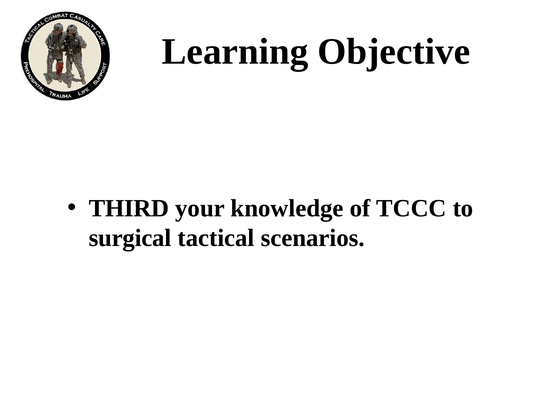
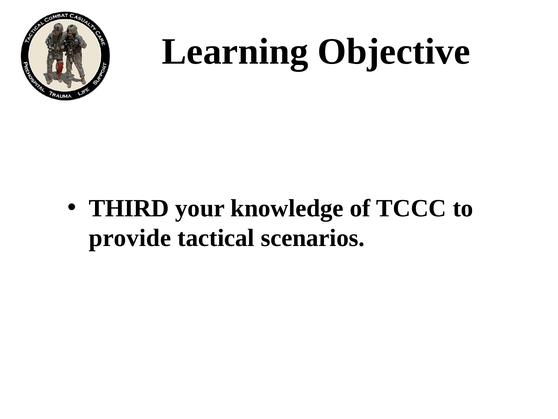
surgical: surgical -> provide (130, 238)
